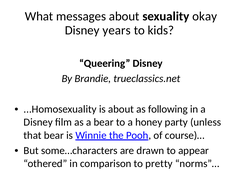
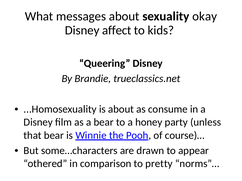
years: years -> affect (117, 30)
following: following -> consume (168, 109)
